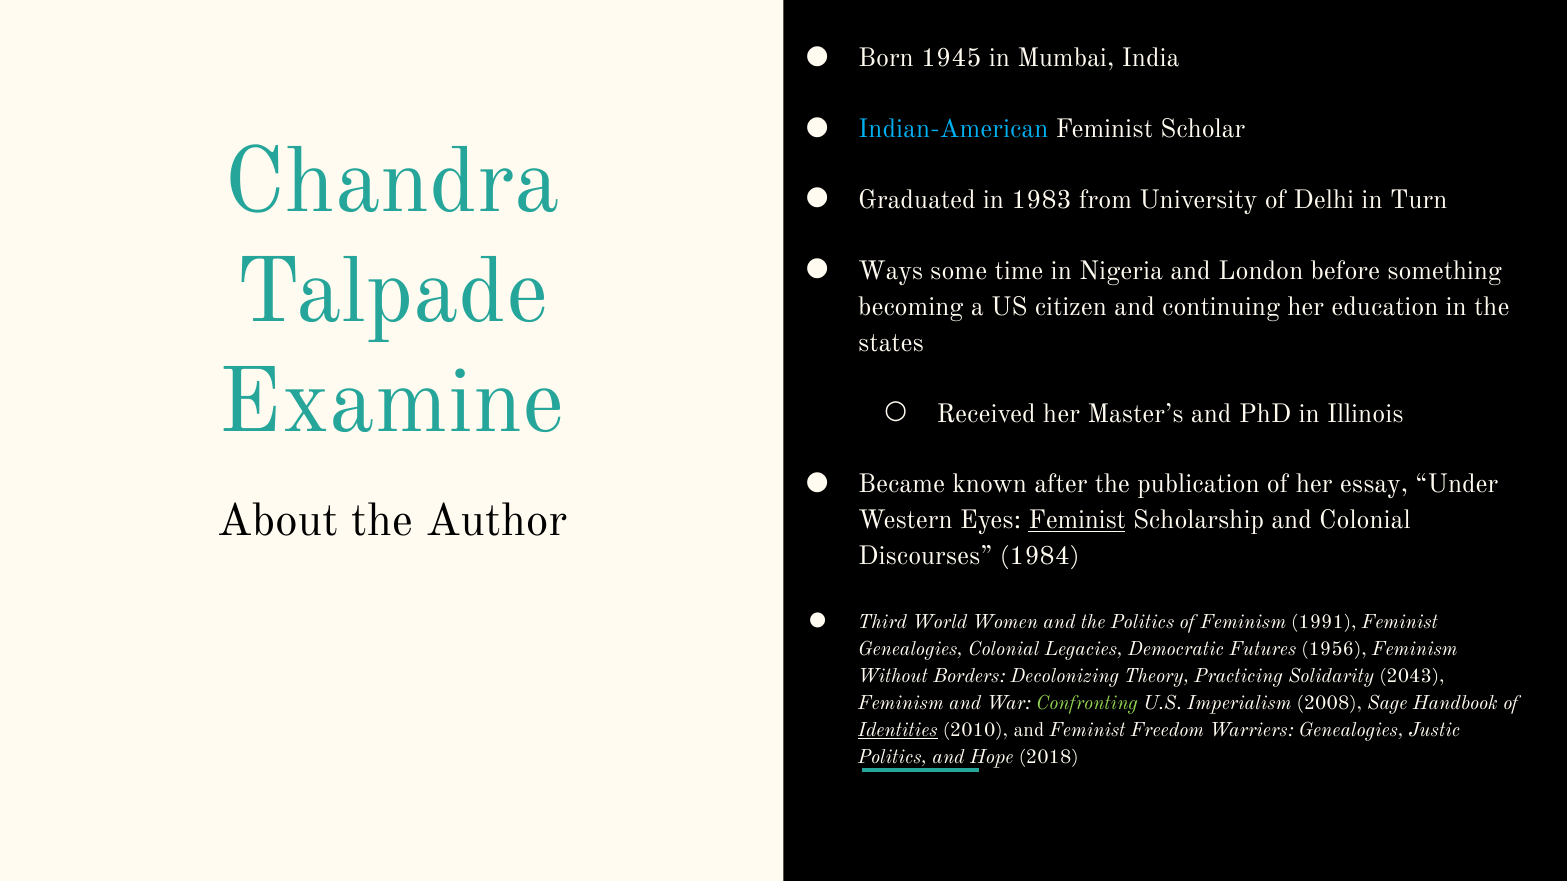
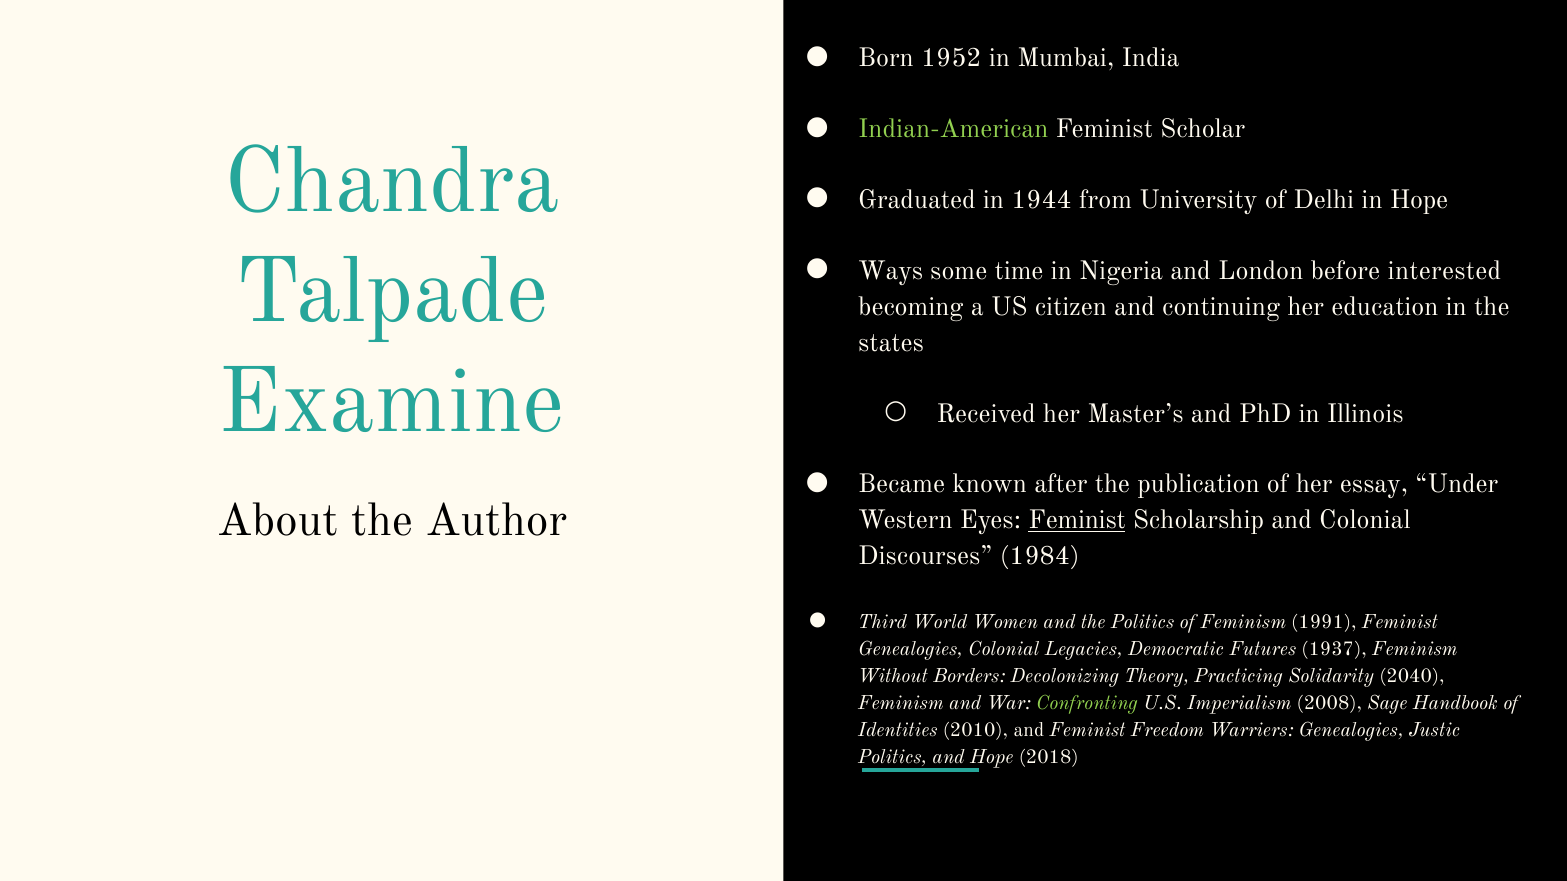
1945: 1945 -> 1952 (951, 58)
Indian-American colour: light blue -> light green (953, 129)
1983: 1983 -> 1944 (1042, 200)
in Turn: Turn -> Hope (1419, 200)
something: something -> interested (1444, 271)
1956: 1956 -> 1937 (1334, 649)
2043: 2043 -> 2040 (1412, 676)
Identities underline: present -> none (898, 730)
